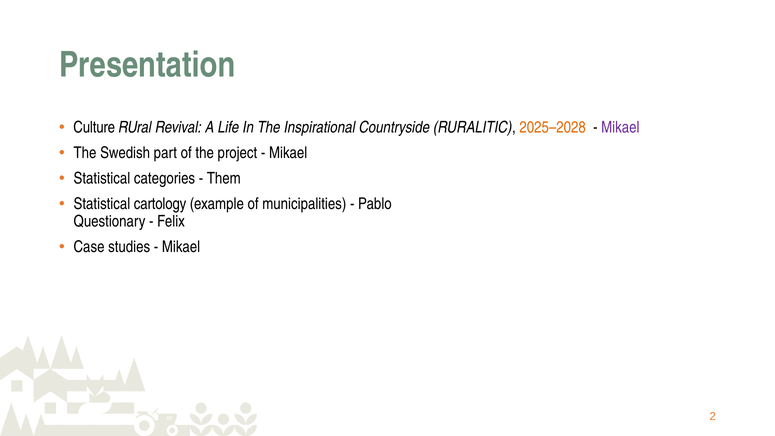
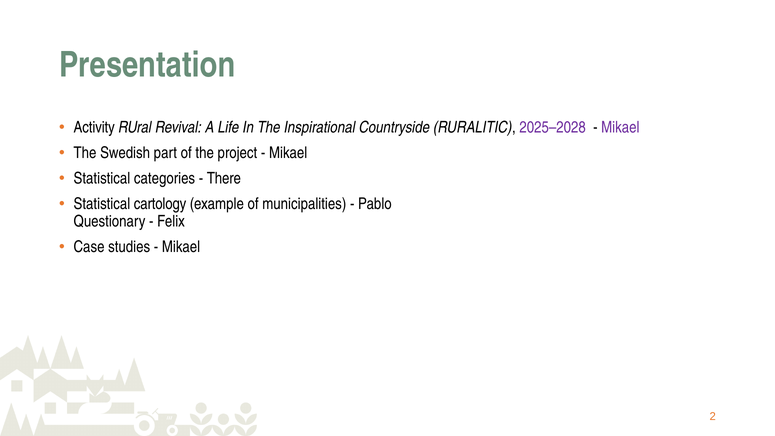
Culture: Culture -> Activity (94, 128)
2025–2028 colour: orange -> purple (553, 128)
Them: Them -> There (224, 179)
